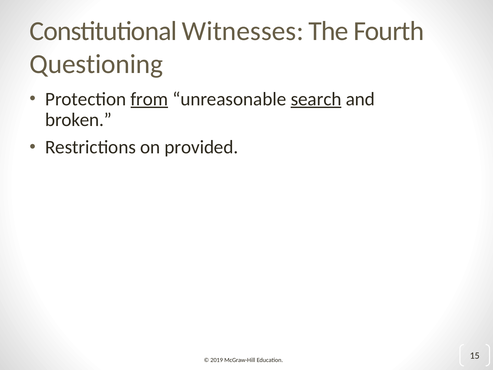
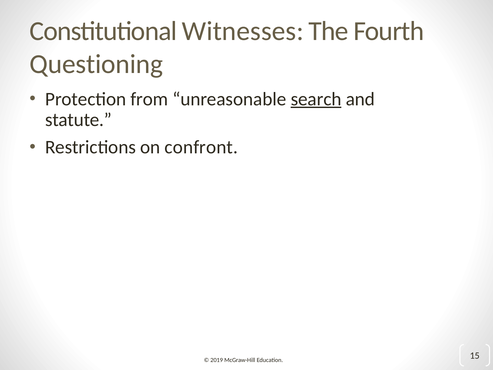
from underline: present -> none (149, 99)
broken: broken -> statute (79, 120)
provided: provided -> confront (201, 147)
